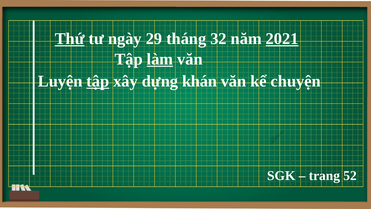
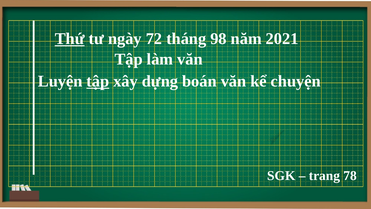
29: 29 -> 72 (154, 39)
32: 32 -> 98 (218, 39)
2021 underline: present -> none (282, 39)
làm underline: present -> none (160, 59)
khán: khán -> boán (199, 81)
52: 52 -> 78 (350, 175)
